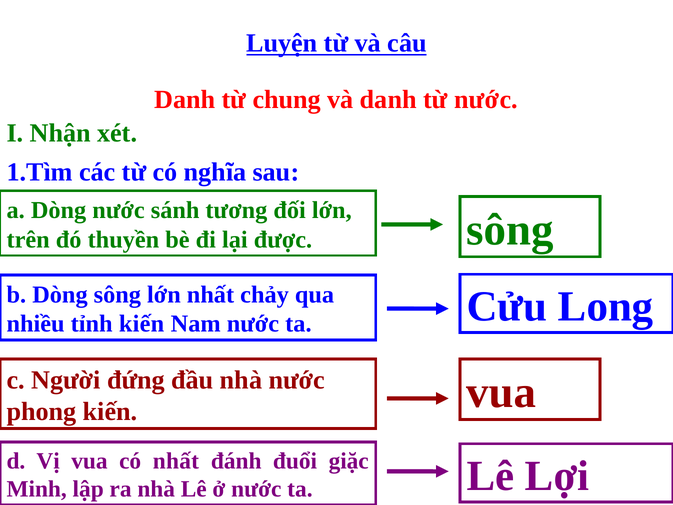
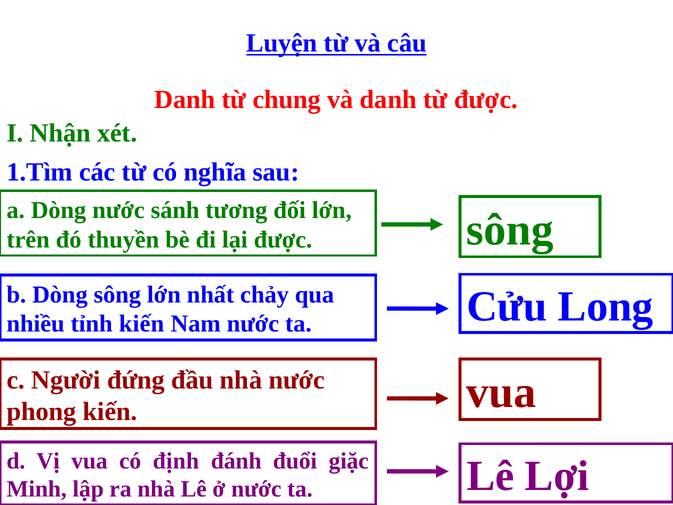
từ nước: nước -> được (486, 99)
có nhất: nhất -> định (176, 461)
